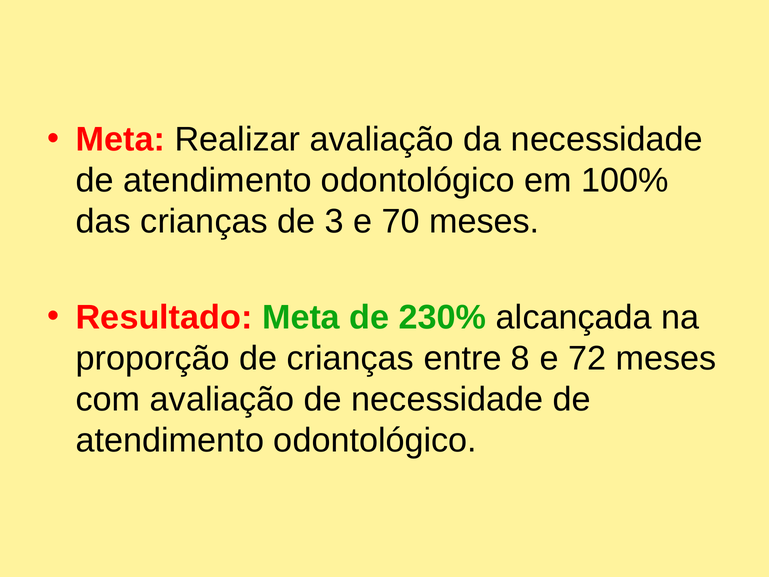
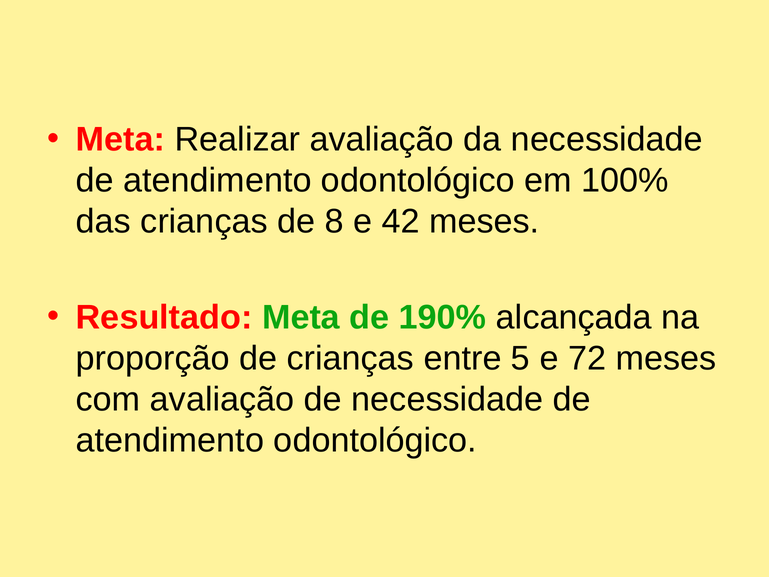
3: 3 -> 8 (334, 222)
70: 70 -> 42 (401, 222)
230%: 230% -> 190% (443, 317)
8: 8 -> 5 (520, 358)
